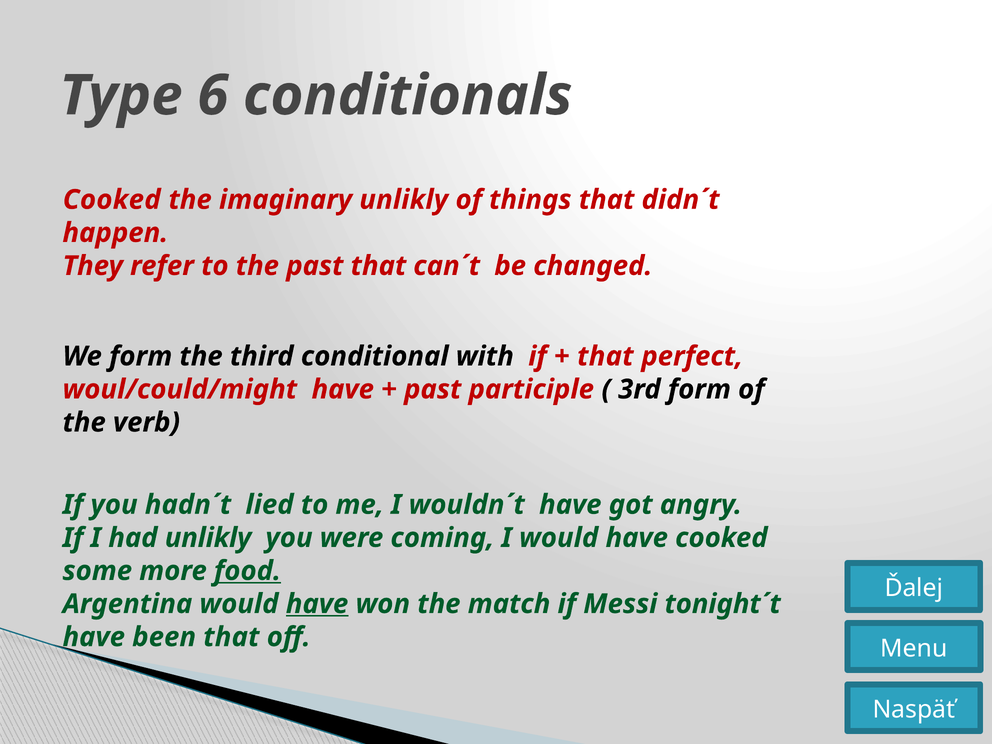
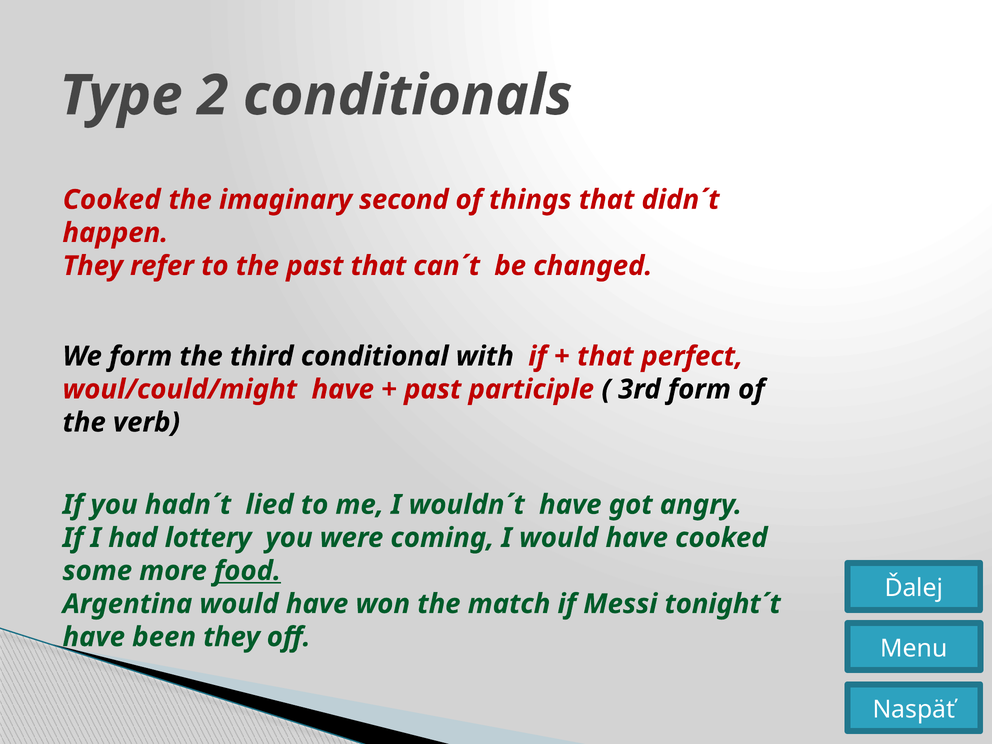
6: 6 -> 2 (213, 96)
imaginary unlikly: unlikly -> second (404, 200)
had unlikly: unlikly -> lottery (208, 538)
have underline: present -> none (317, 604)
been that: that -> they (232, 637)
